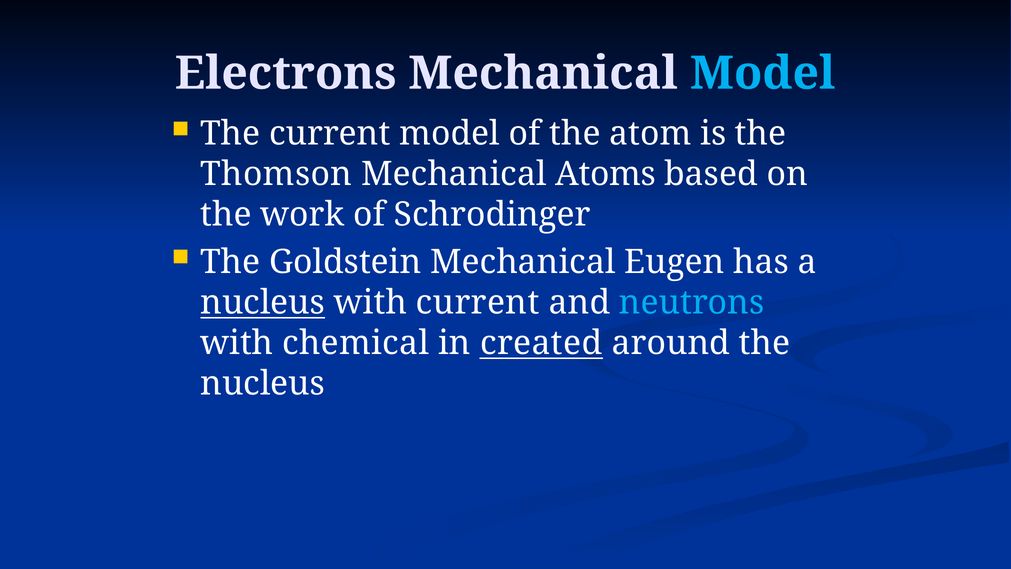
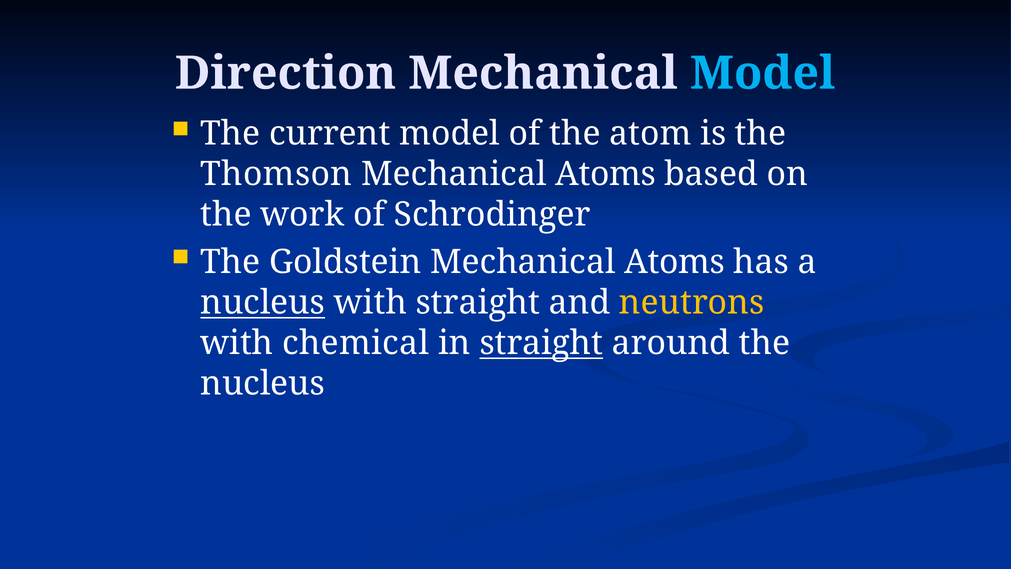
Electrons: Electrons -> Direction (286, 73)
Eugen: Eugen -> Atoms (675, 262)
with current: current -> straight (478, 302)
neutrons colour: light blue -> yellow (692, 302)
in created: created -> straight (541, 343)
